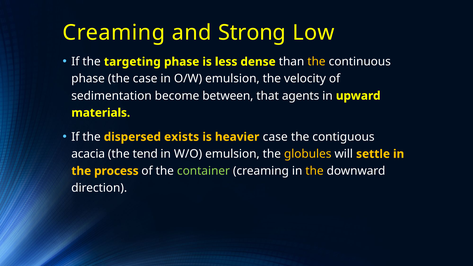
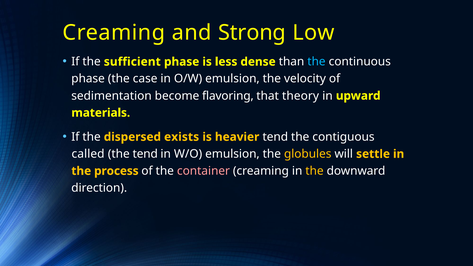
targeting: targeting -> sufficient (132, 62)
the colour: yellow -> light blue (316, 62)
between: between -> flavoring (228, 96)
agents: agents -> theory (301, 96)
heavier case: case -> tend (275, 137)
acacia: acacia -> called (88, 154)
container colour: light green -> pink (203, 171)
